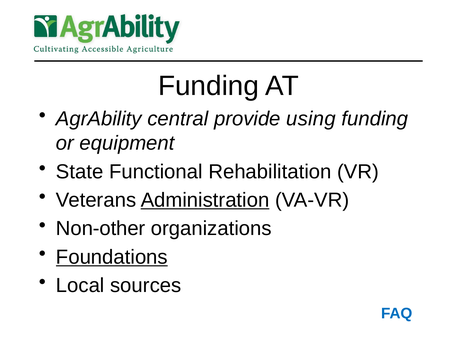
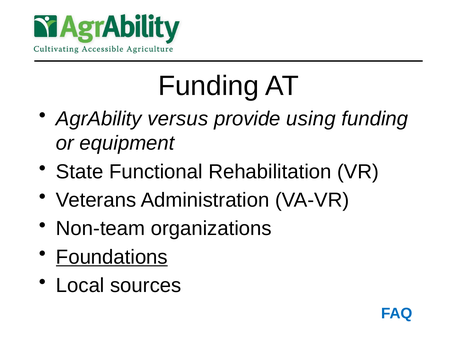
central: central -> versus (178, 119)
Administration underline: present -> none (205, 200)
Non-other: Non-other -> Non-team (101, 228)
